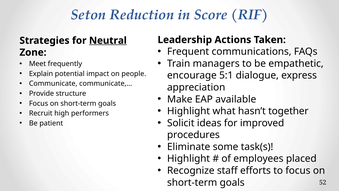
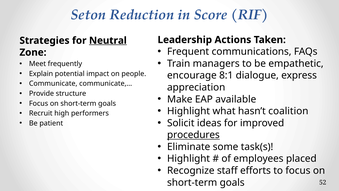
5:1: 5:1 -> 8:1 (226, 75)
together: together -> coalition (288, 111)
procedures underline: none -> present (193, 135)
